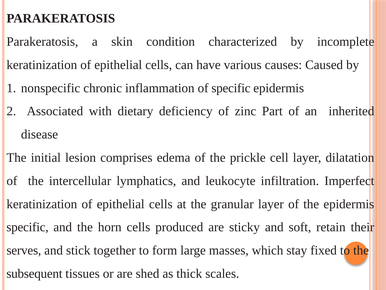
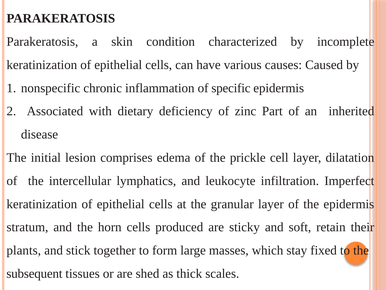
specific: specific -> stratum (27, 227)
serves: serves -> plants (24, 250)
